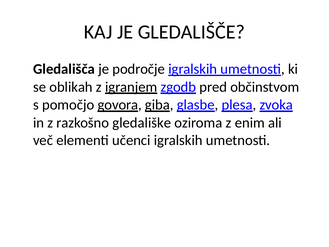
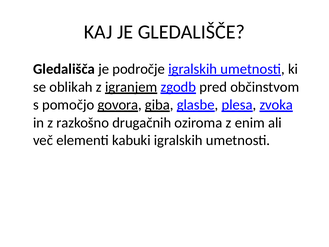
gledališke: gledališke -> drugačnih (142, 123)
učenci: učenci -> kabuki (131, 140)
